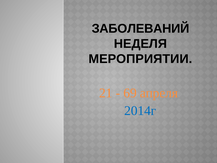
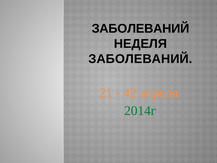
МЕРОПРИЯТИИ: МЕРОПРИЯТИИ -> ЗАБОЛЕВАНИЙ (140, 59)
69: 69 -> 42 (130, 93)
2014г colour: blue -> green (140, 111)
